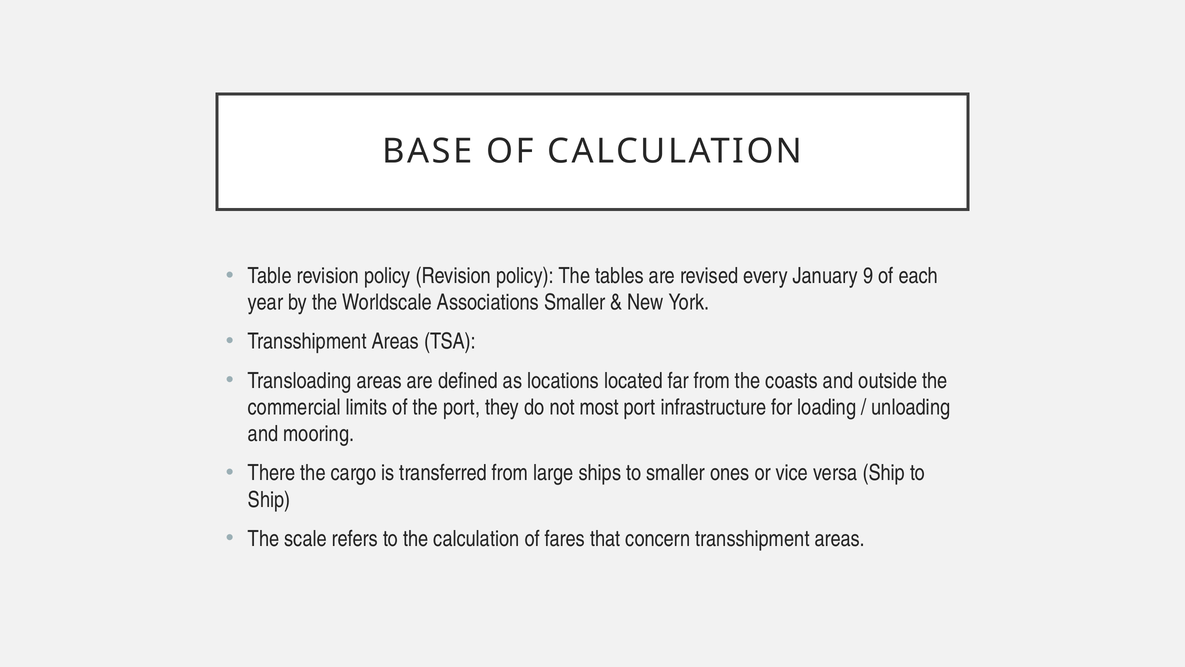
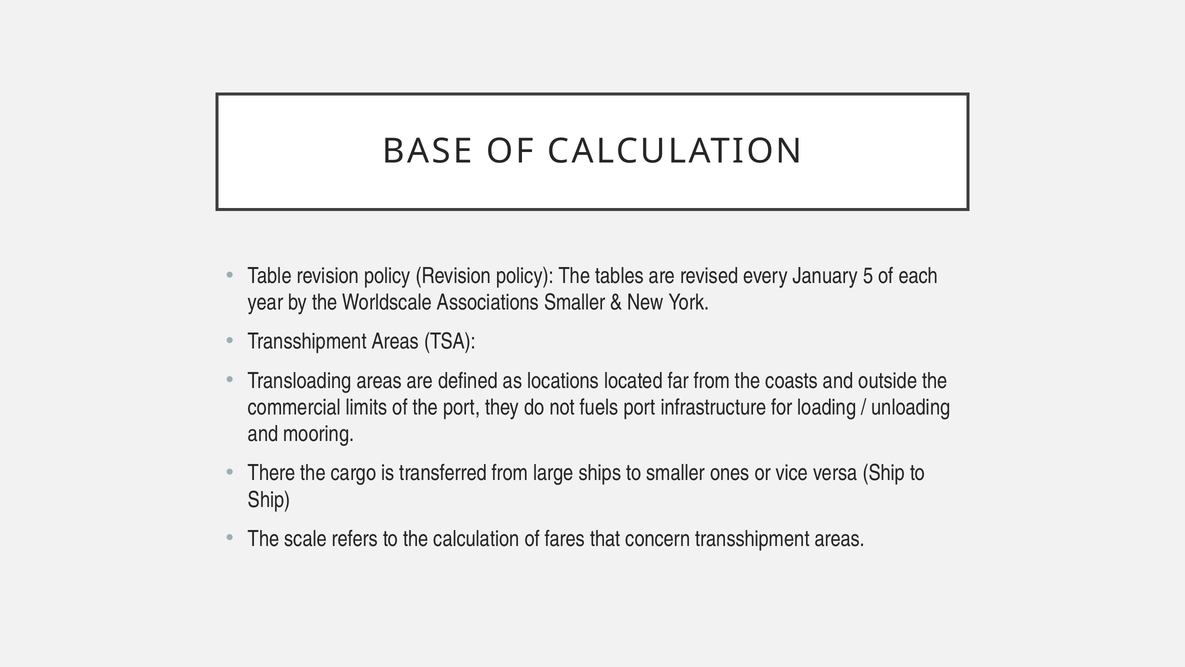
9: 9 -> 5 (868, 276)
most: most -> fuels (599, 407)
